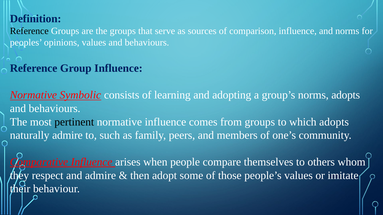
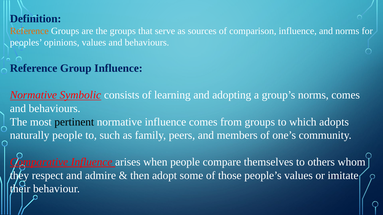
Reference colour: black -> orange (29, 31)
norms adopts: adopts -> comes (346, 95)
naturally admire: admire -> people (67, 135)
